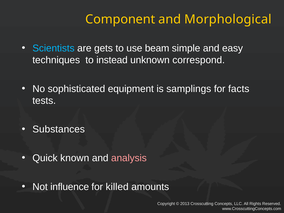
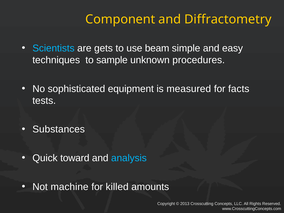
Morphological: Morphological -> Diffractometry (228, 19)
instead: instead -> sample (112, 60)
correspond: correspond -> procedures (199, 60)
samplings: samplings -> measured (189, 89)
known: known -> toward (75, 158)
analysis colour: pink -> light blue (129, 158)
influence: influence -> machine (70, 187)
